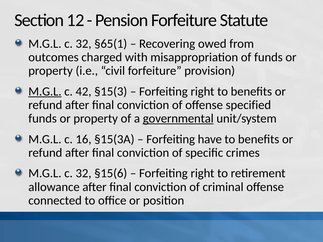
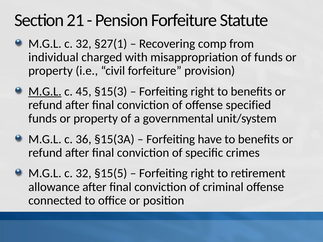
12: 12 -> 21 (76, 20)
§65(1: §65(1 -> §27(1 (111, 44)
owed: owed -> comp (212, 44)
outcomes: outcomes -> individual (53, 57)
42: 42 -> 45 (84, 91)
governmental underline: present -> none (178, 119)
16: 16 -> 36 (84, 139)
§15(6: §15(6 -> §15(5 (111, 174)
